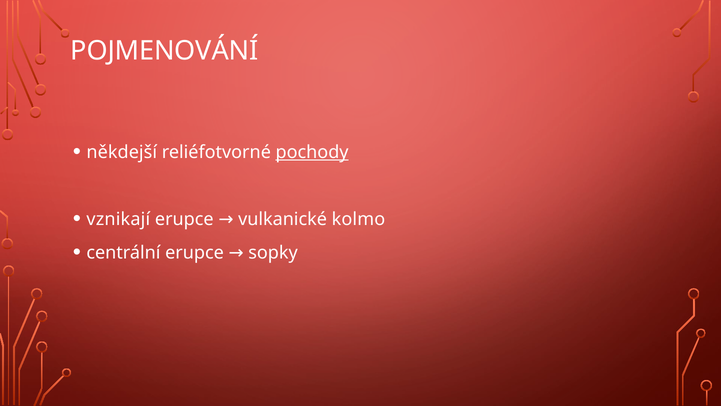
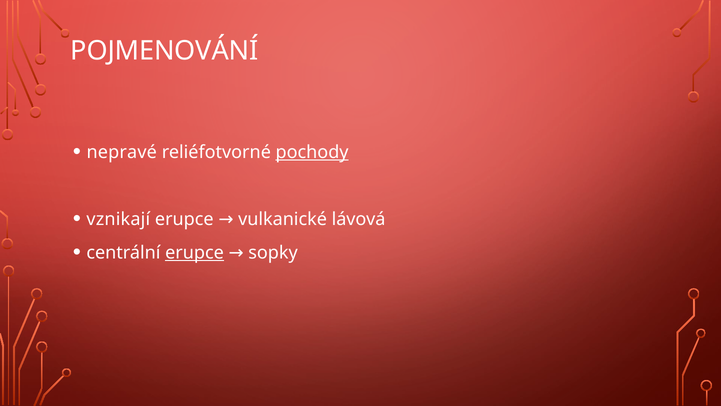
někdejší: někdejší -> nepravé (122, 152)
kolmo: kolmo -> lávová (359, 219)
erupce underline: none -> present (195, 253)
